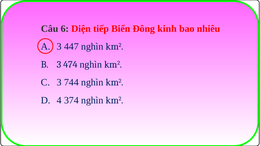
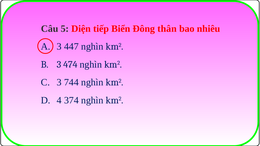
6: 6 -> 5 (65, 29)
kinh: kinh -> thân (167, 29)
